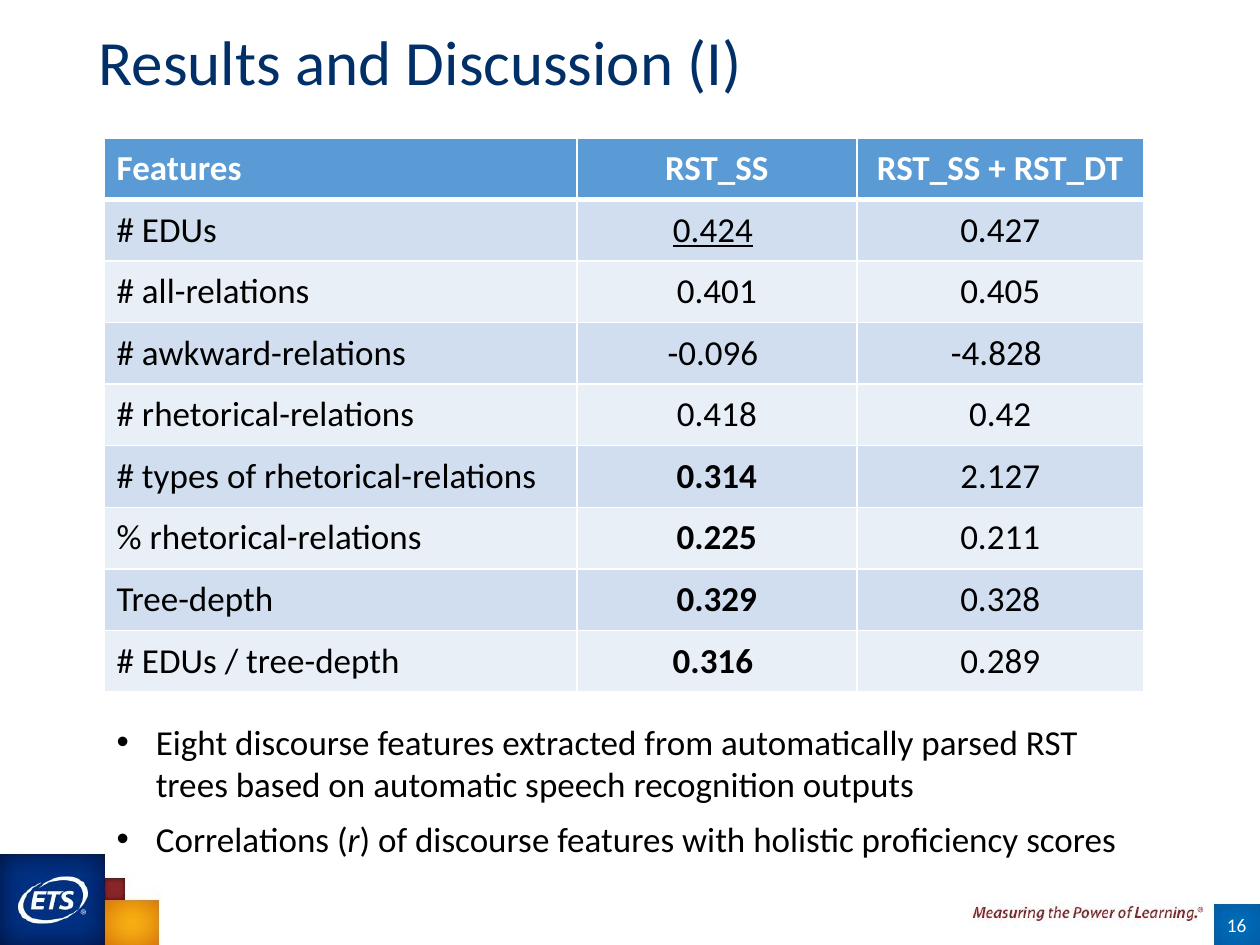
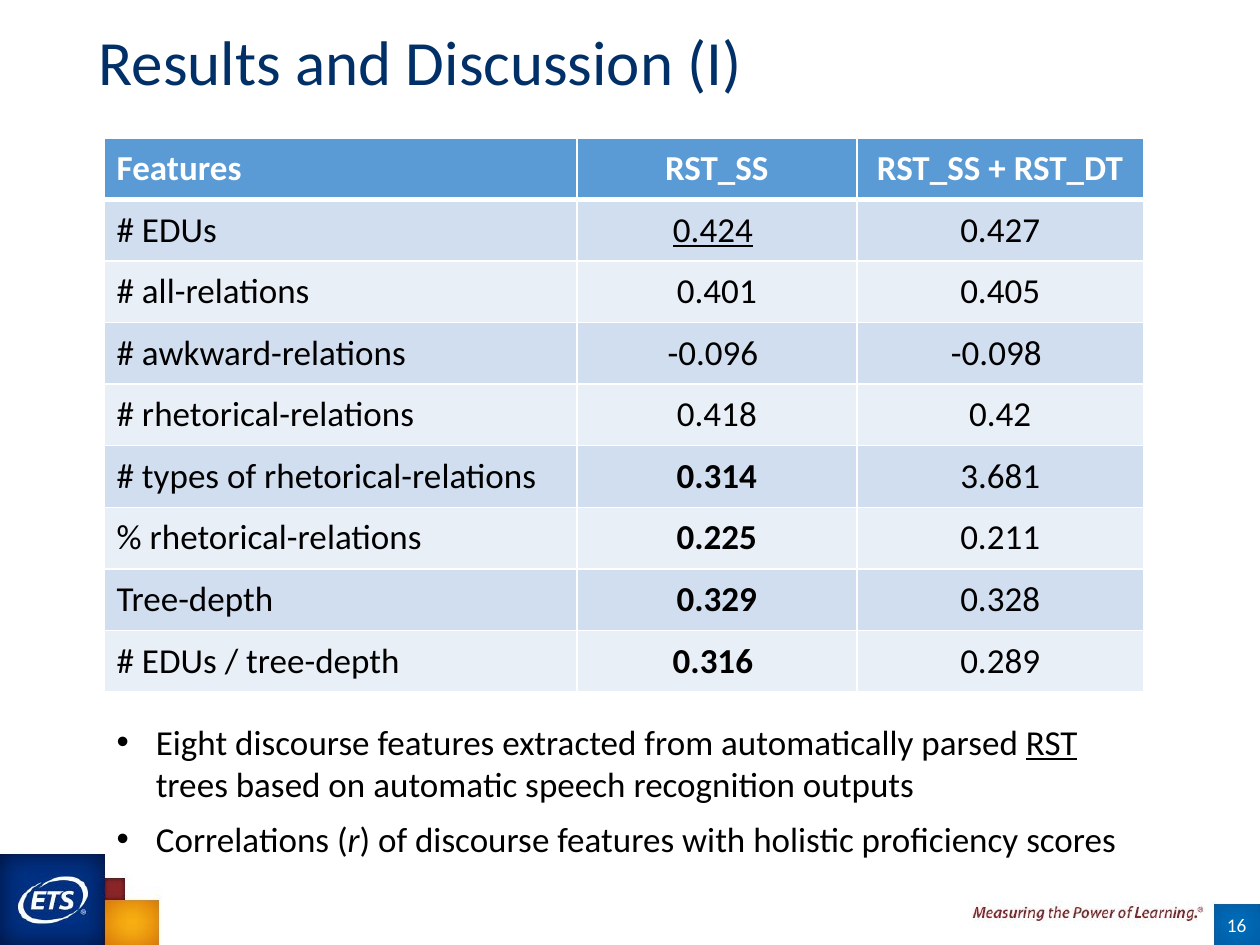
-4.828: -4.828 -> -0.098 (996, 354)
2.127: 2.127 -> 3.681 (1000, 477)
RST underline: none -> present (1052, 744)
